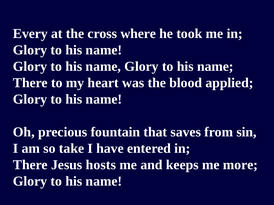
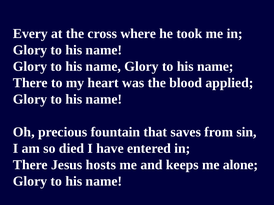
take: take -> died (72, 149)
more: more -> alone (241, 165)
